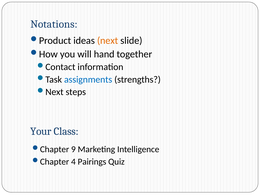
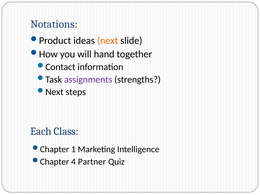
assignments colour: blue -> purple (88, 79)
Your: Your -> Each (41, 131)
9: 9 -> 1 (73, 149)
Pairings: Pairings -> Partner (92, 162)
